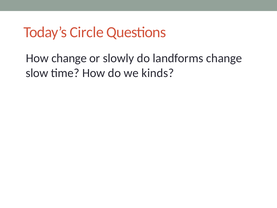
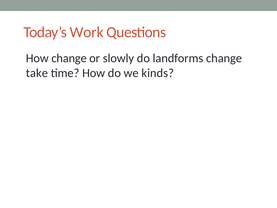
Circle: Circle -> Work (87, 32)
slow: slow -> take (37, 73)
